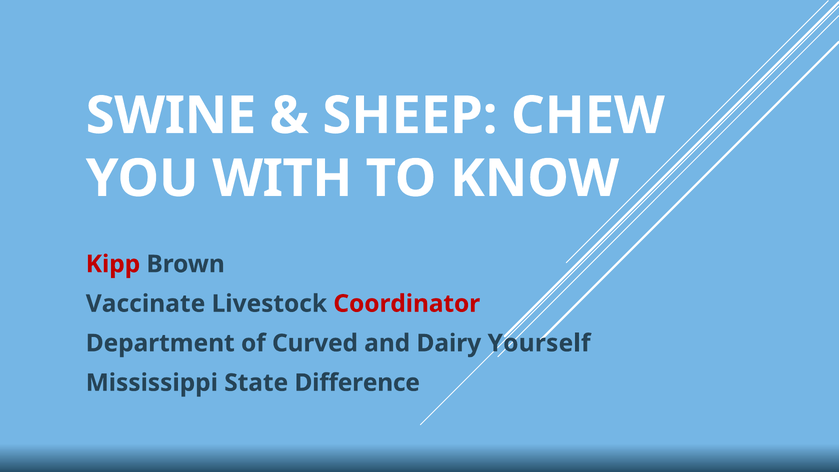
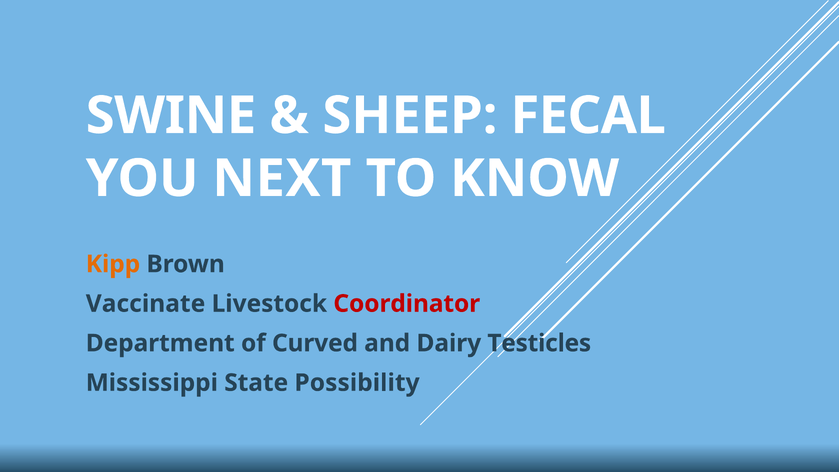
CHEW: CHEW -> FECAL (588, 116)
WITH: WITH -> NEXT (282, 179)
Kipp colour: red -> orange (113, 264)
Yourself: Yourself -> Testicles (539, 343)
Difference: Difference -> Possibility (357, 383)
